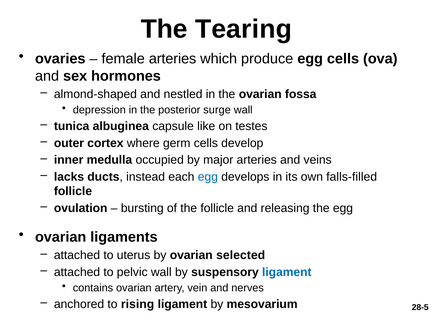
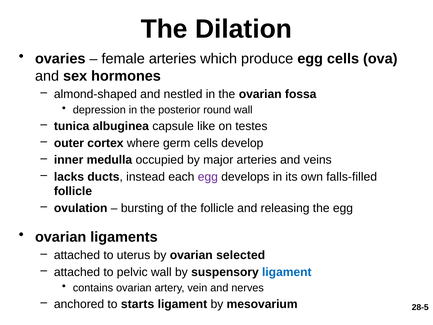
Tearing: Tearing -> Dilation (244, 29)
surge: surge -> round (217, 110)
egg colour: blue -> purple (208, 177)
rising: rising -> starts (138, 304)
